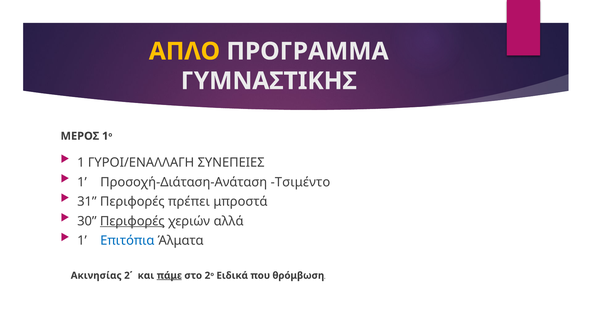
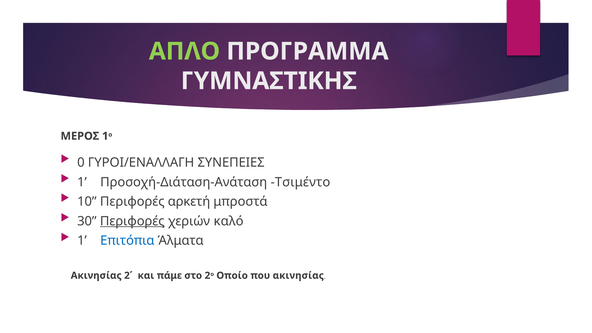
ΑΠΛΟ colour: yellow -> light green (184, 51)
1: 1 -> 0 (81, 163)
31: 31 -> 10 (87, 202)
πρέπει: πρέπει -> αρκετή (189, 202)
αλλά: αλλά -> καλό (229, 221)
πάμε underline: present -> none (169, 276)
Ειδικά: Ειδικά -> Οποίο (232, 276)
που θρόμβωση: θρόμβωση -> ακινησίας (298, 276)
